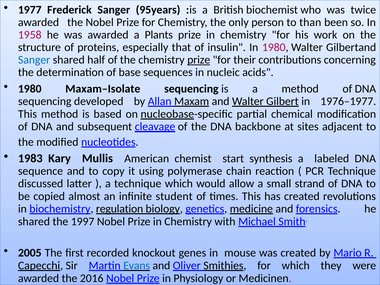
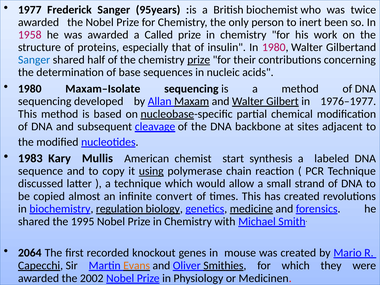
than: than -> inert (310, 22)
Plants: Plants -> Called (159, 35)
using underline: none -> present (151, 171)
student: student -> convert (174, 196)
1997: 1997 -> 1995 (83, 221)
2005: 2005 -> 2064 (30, 253)
Evans colour: blue -> orange (137, 265)
2016: 2016 -> 2002 (92, 278)
